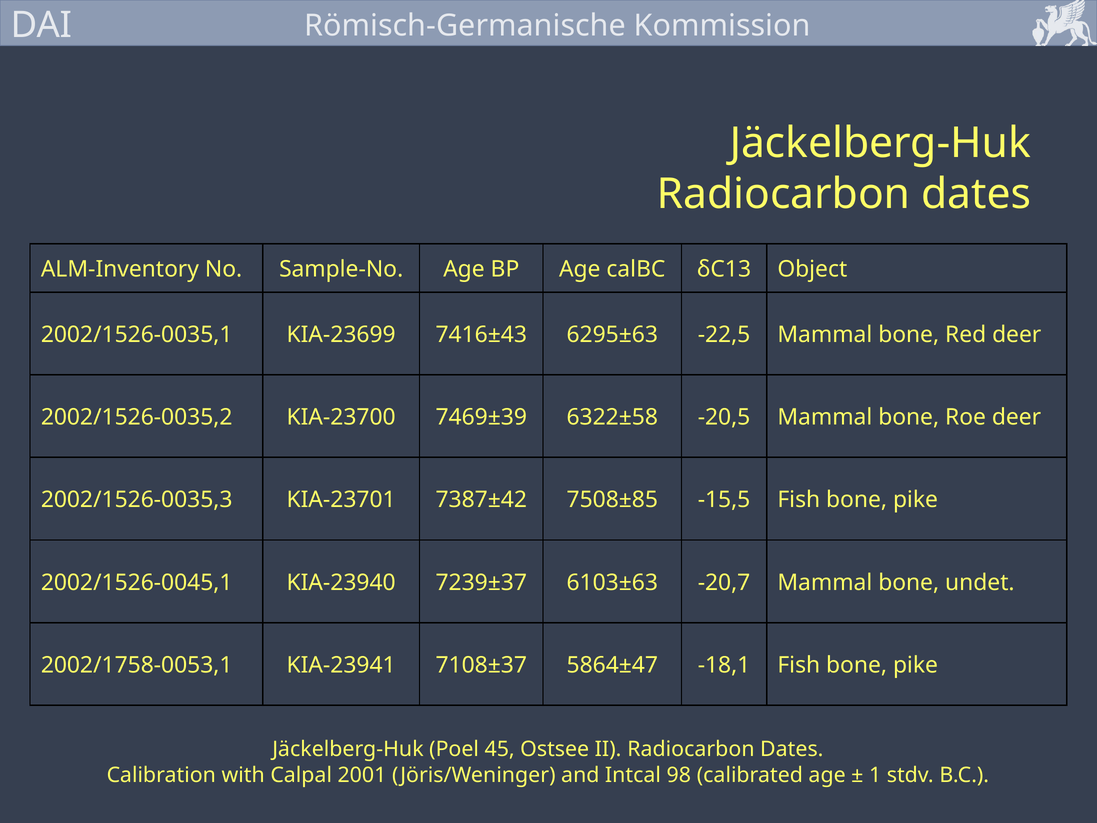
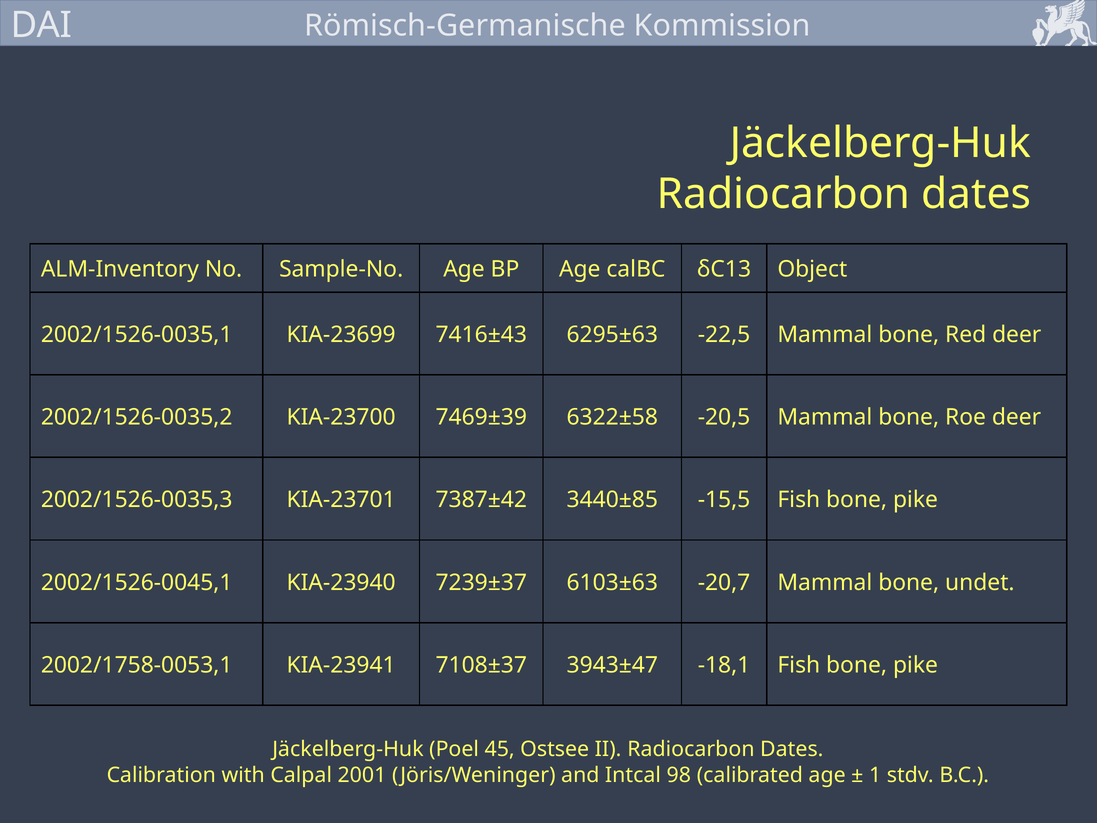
7508±85: 7508±85 -> 3440±85 (612, 500)
5864±47: 5864±47 -> 3943±47 (612, 665)
